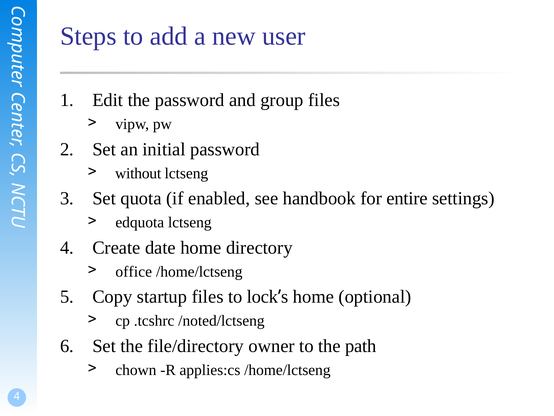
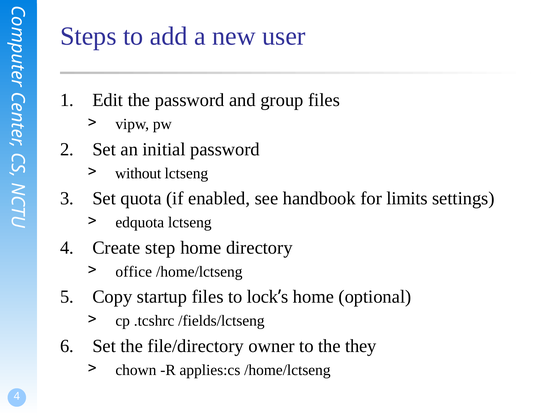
entire: entire -> limits (407, 198)
date: date -> step (160, 247)
/noted/lctseng: /noted/lctseng -> /fields/lctseng (221, 320)
path: path -> they (361, 346)
